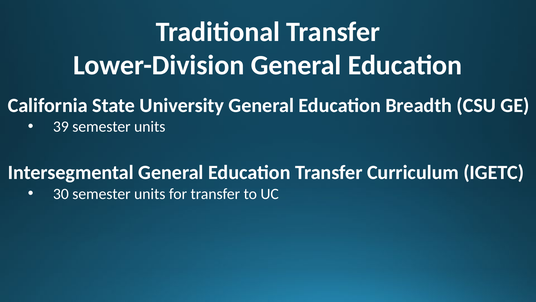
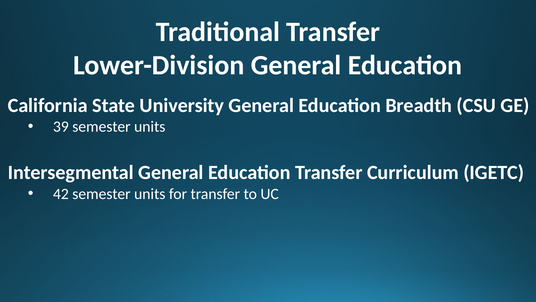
30: 30 -> 42 (61, 194)
